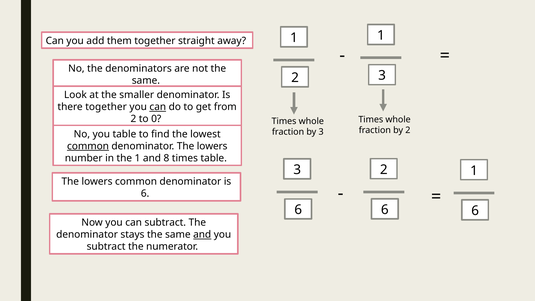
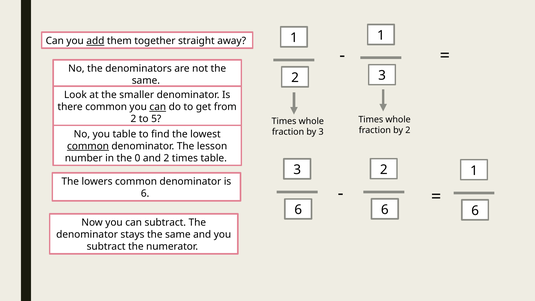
add underline: none -> present (95, 41)
there together: together -> common (106, 107)
0: 0 -> 5 (156, 119)
denominator The lowers: lowers -> lesson (212, 146)
the 1: 1 -> 0 (138, 158)
and 8: 8 -> 2 (166, 158)
and underline: present -> none (202, 235)
